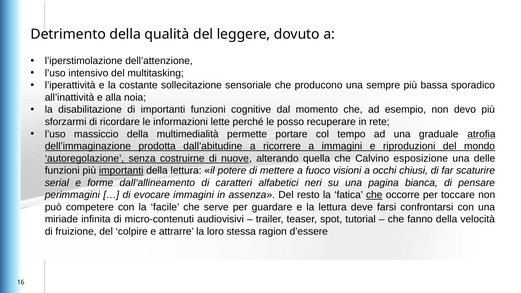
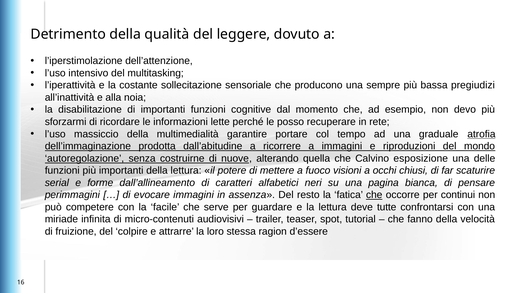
sporadico: sporadico -> pregiudizi (473, 85)
permette: permette -> garantire (247, 134)
importanti underline: present -> none (121, 171)
toccare: toccare -> continui (458, 195)
farsi: farsi -> tutte (387, 207)
